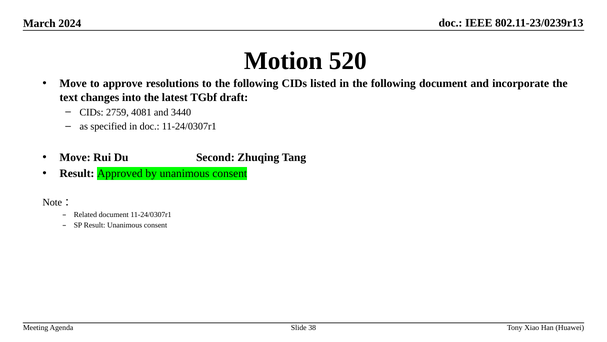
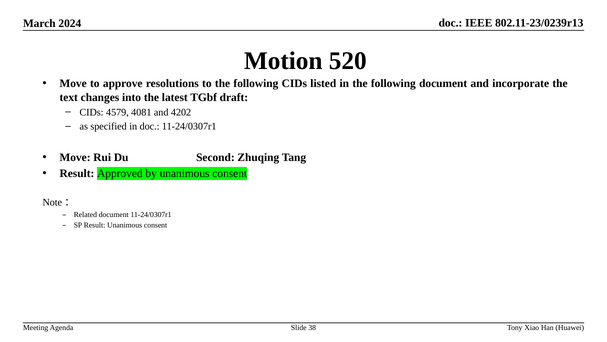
2759: 2759 -> 4579 (117, 112)
3440: 3440 -> 4202 (181, 112)
